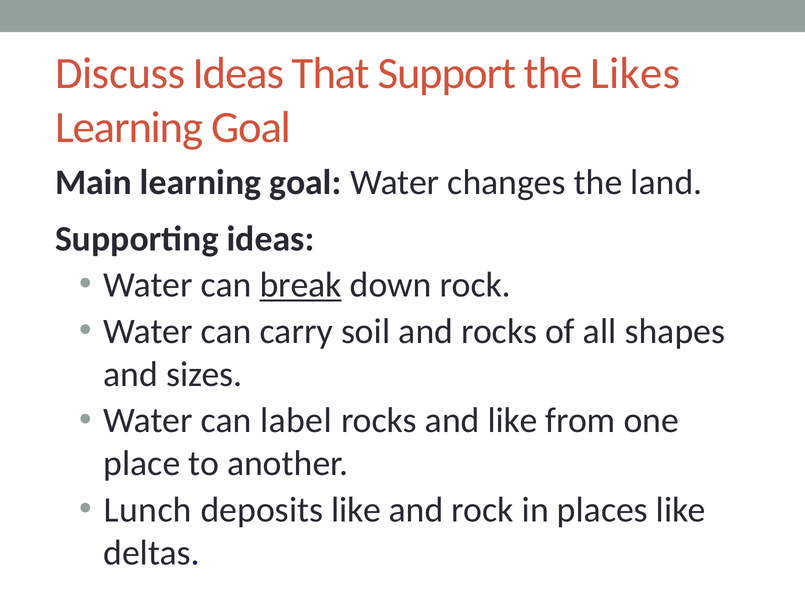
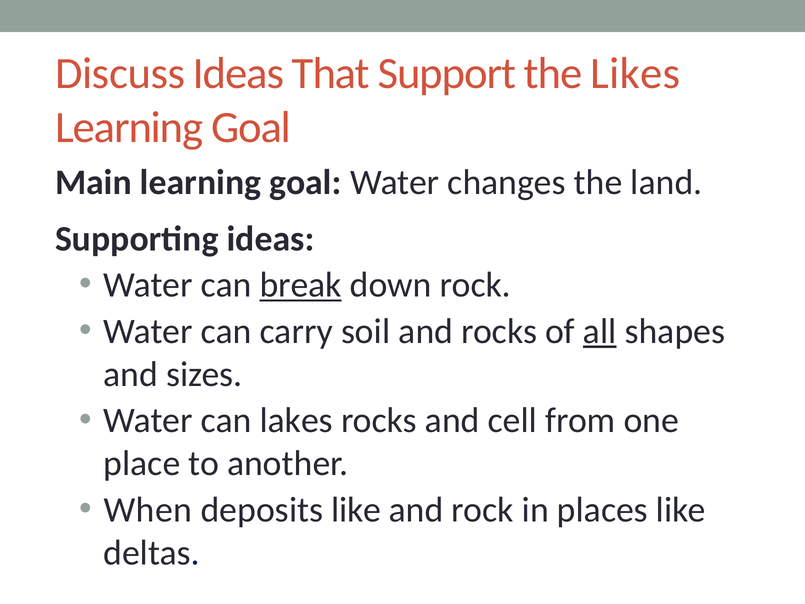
all underline: none -> present (600, 331)
label: label -> lakes (296, 420)
and like: like -> cell (512, 420)
Lunch: Lunch -> When (148, 510)
